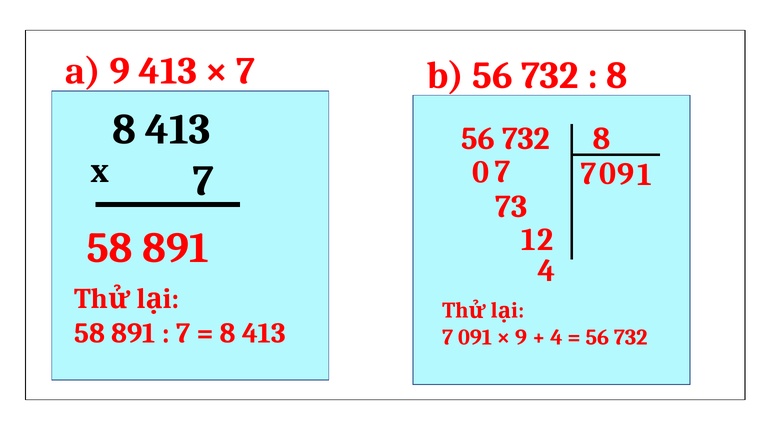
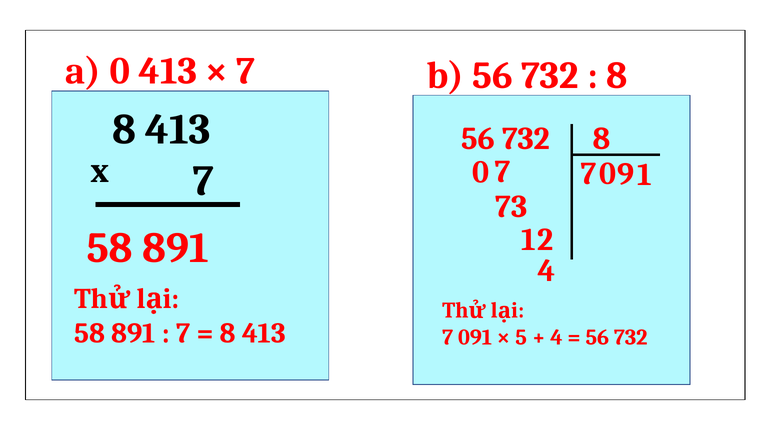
a 9: 9 -> 0 (120, 71)
9: 9 -> 5 (521, 337)
